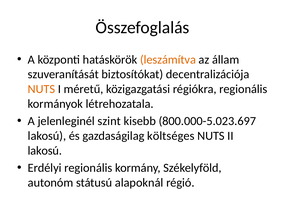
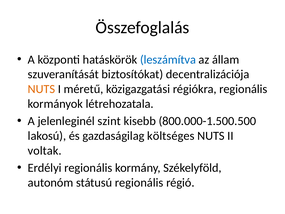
leszámítva colour: orange -> blue (168, 60)
800.000-5.023.697: 800.000-5.023.697 -> 800.000-1.500.500 (207, 121)
lakosú: lakosú -> voltak (45, 150)
státusú alapoknál: alapoknál -> regionális (139, 182)
